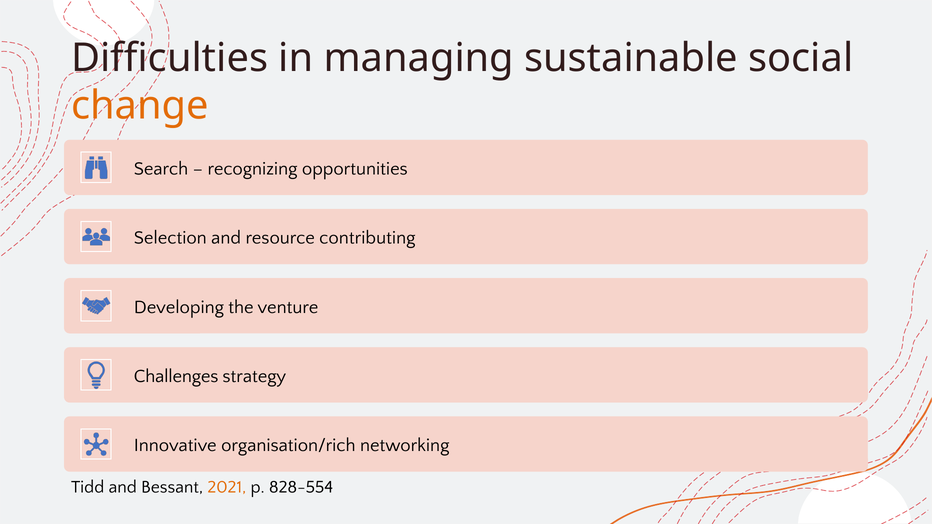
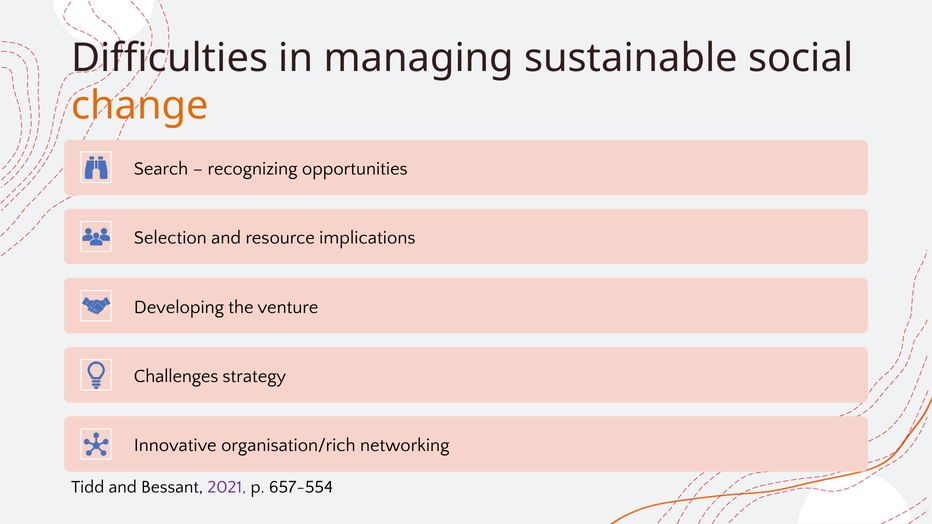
contributing: contributing -> implications (367, 238)
2021 colour: orange -> purple (227, 487)
828-554: 828-554 -> 657-554 (301, 487)
